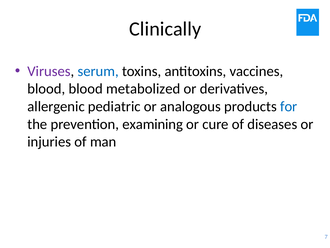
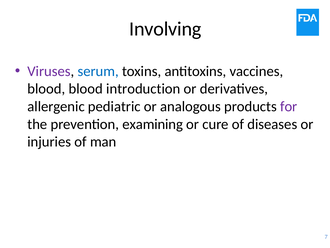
Clinically: Clinically -> Involving (165, 29)
metabolized: metabolized -> introduction (143, 89)
for colour: blue -> purple (289, 106)
